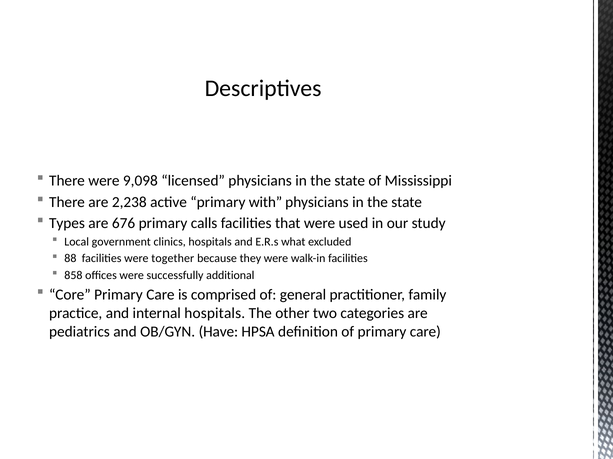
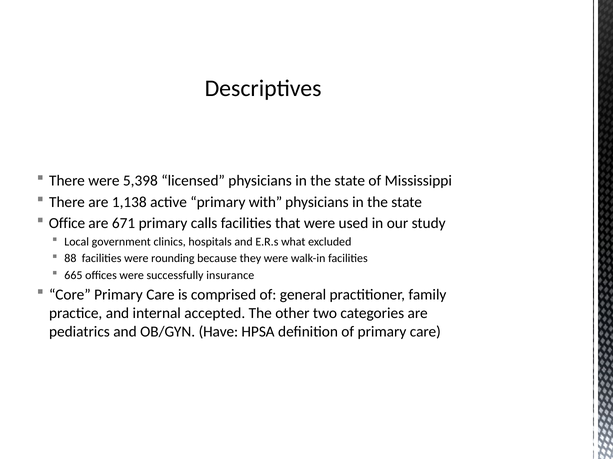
9,098: 9,098 -> 5,398 (140, 181)
2,238: 2,238 -> 1,138 (129, 202)
Types: Types -> Office (67, 224)
676: 676 -> 671 (124, 224)
together: together -> rounding (173, 259)
858: 858 -> 665 (73, 276)
additional: additional -> insurance (230, 276)
internal hospitals: hospitals -> accepted (215, 314)
